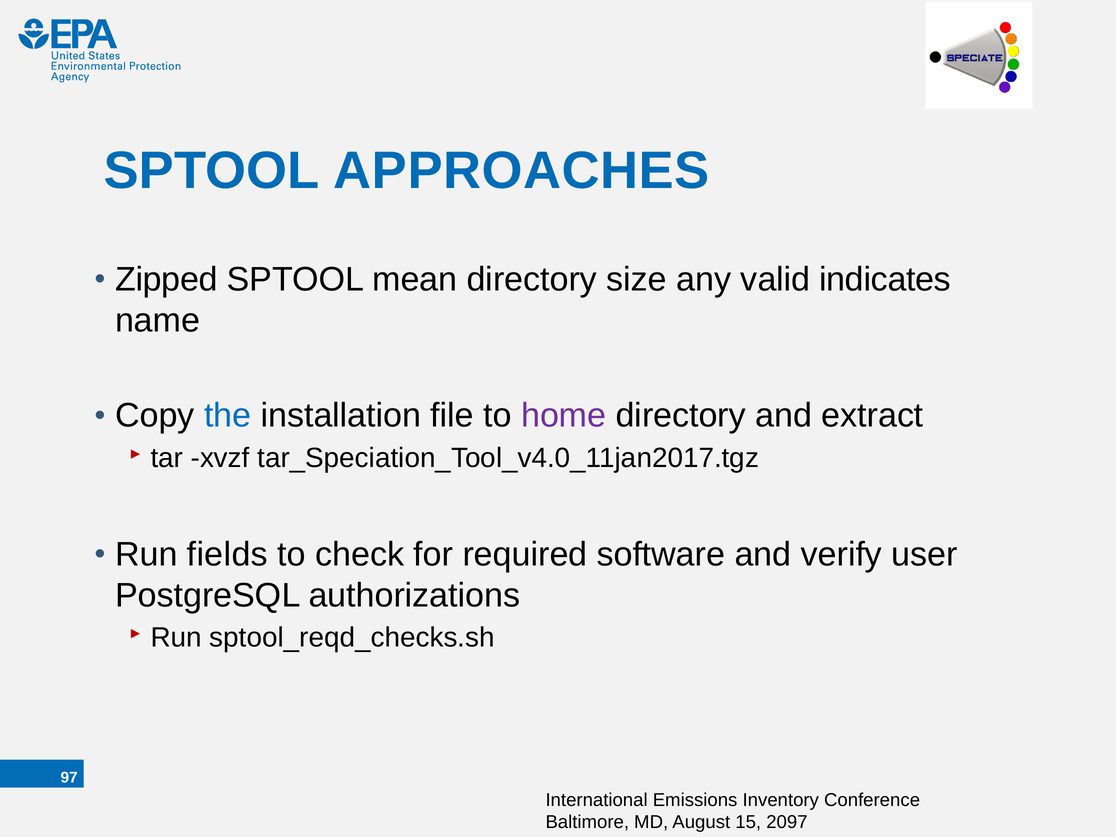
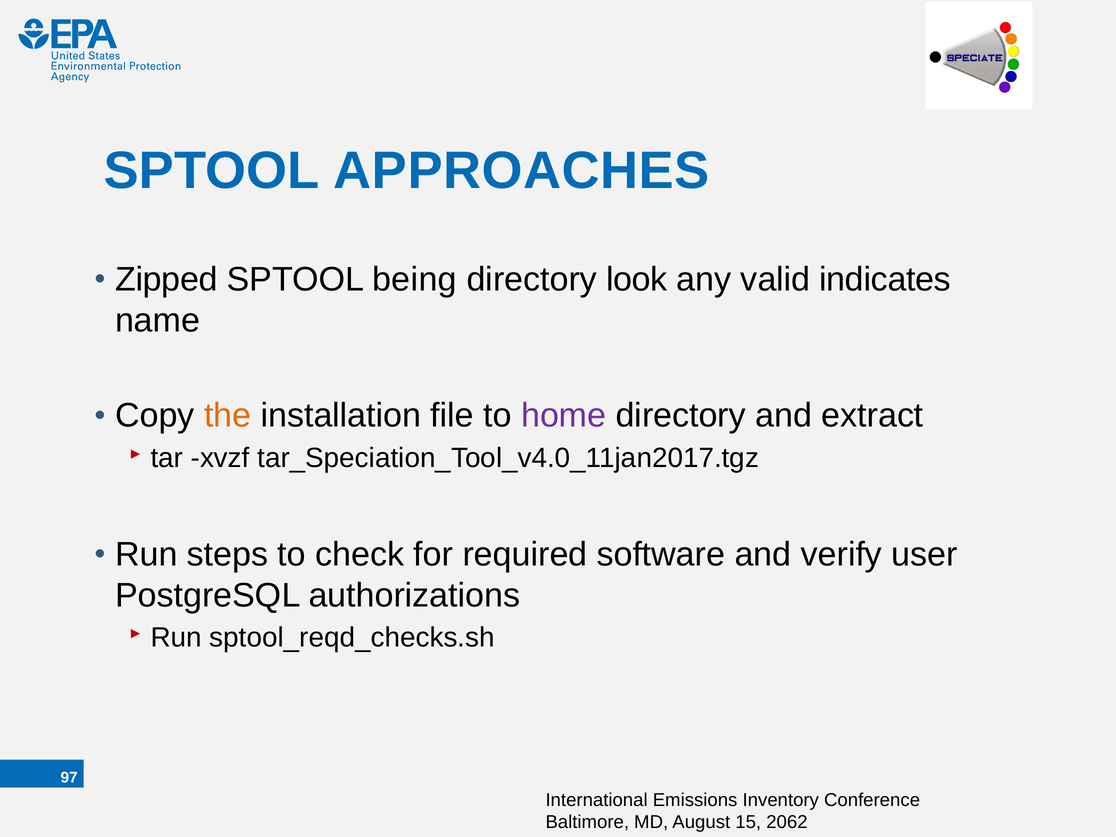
mean: mean -> being (415, 279)
size: size -> look (637, 279)
the colour: blue -> orange (228, 416)
fields: fields -> steps (228, 554)
2097: 2097 -> 2062 (787, 822)
